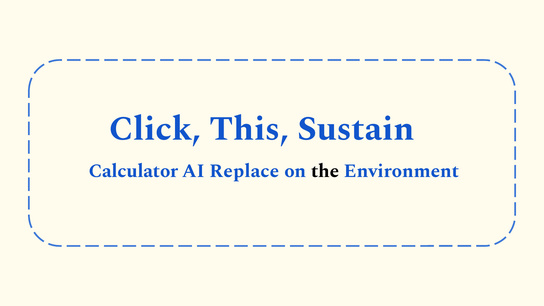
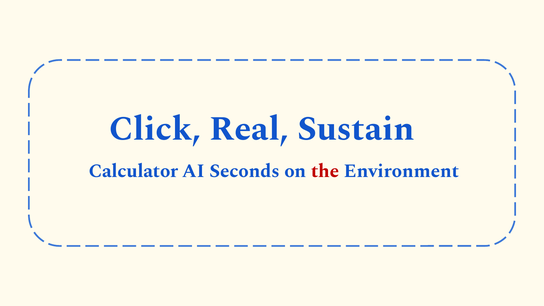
This: This -> Real (249, 129)
Replace: Replace -> Seconds (245, 171)
the colour: black -> red (325, 171)
